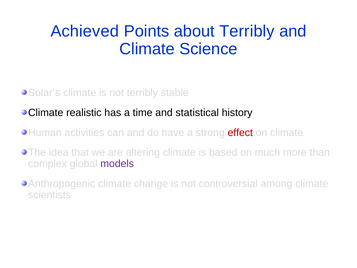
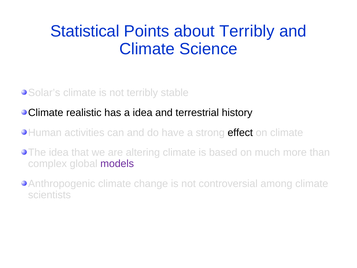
Achieved: Achieved -> Statistical (85, 31)
a time: time -> idea (143, 113)
statistical: statistical -> terrestrial (197, 113)
effect colour: red -> black (240, 132)
